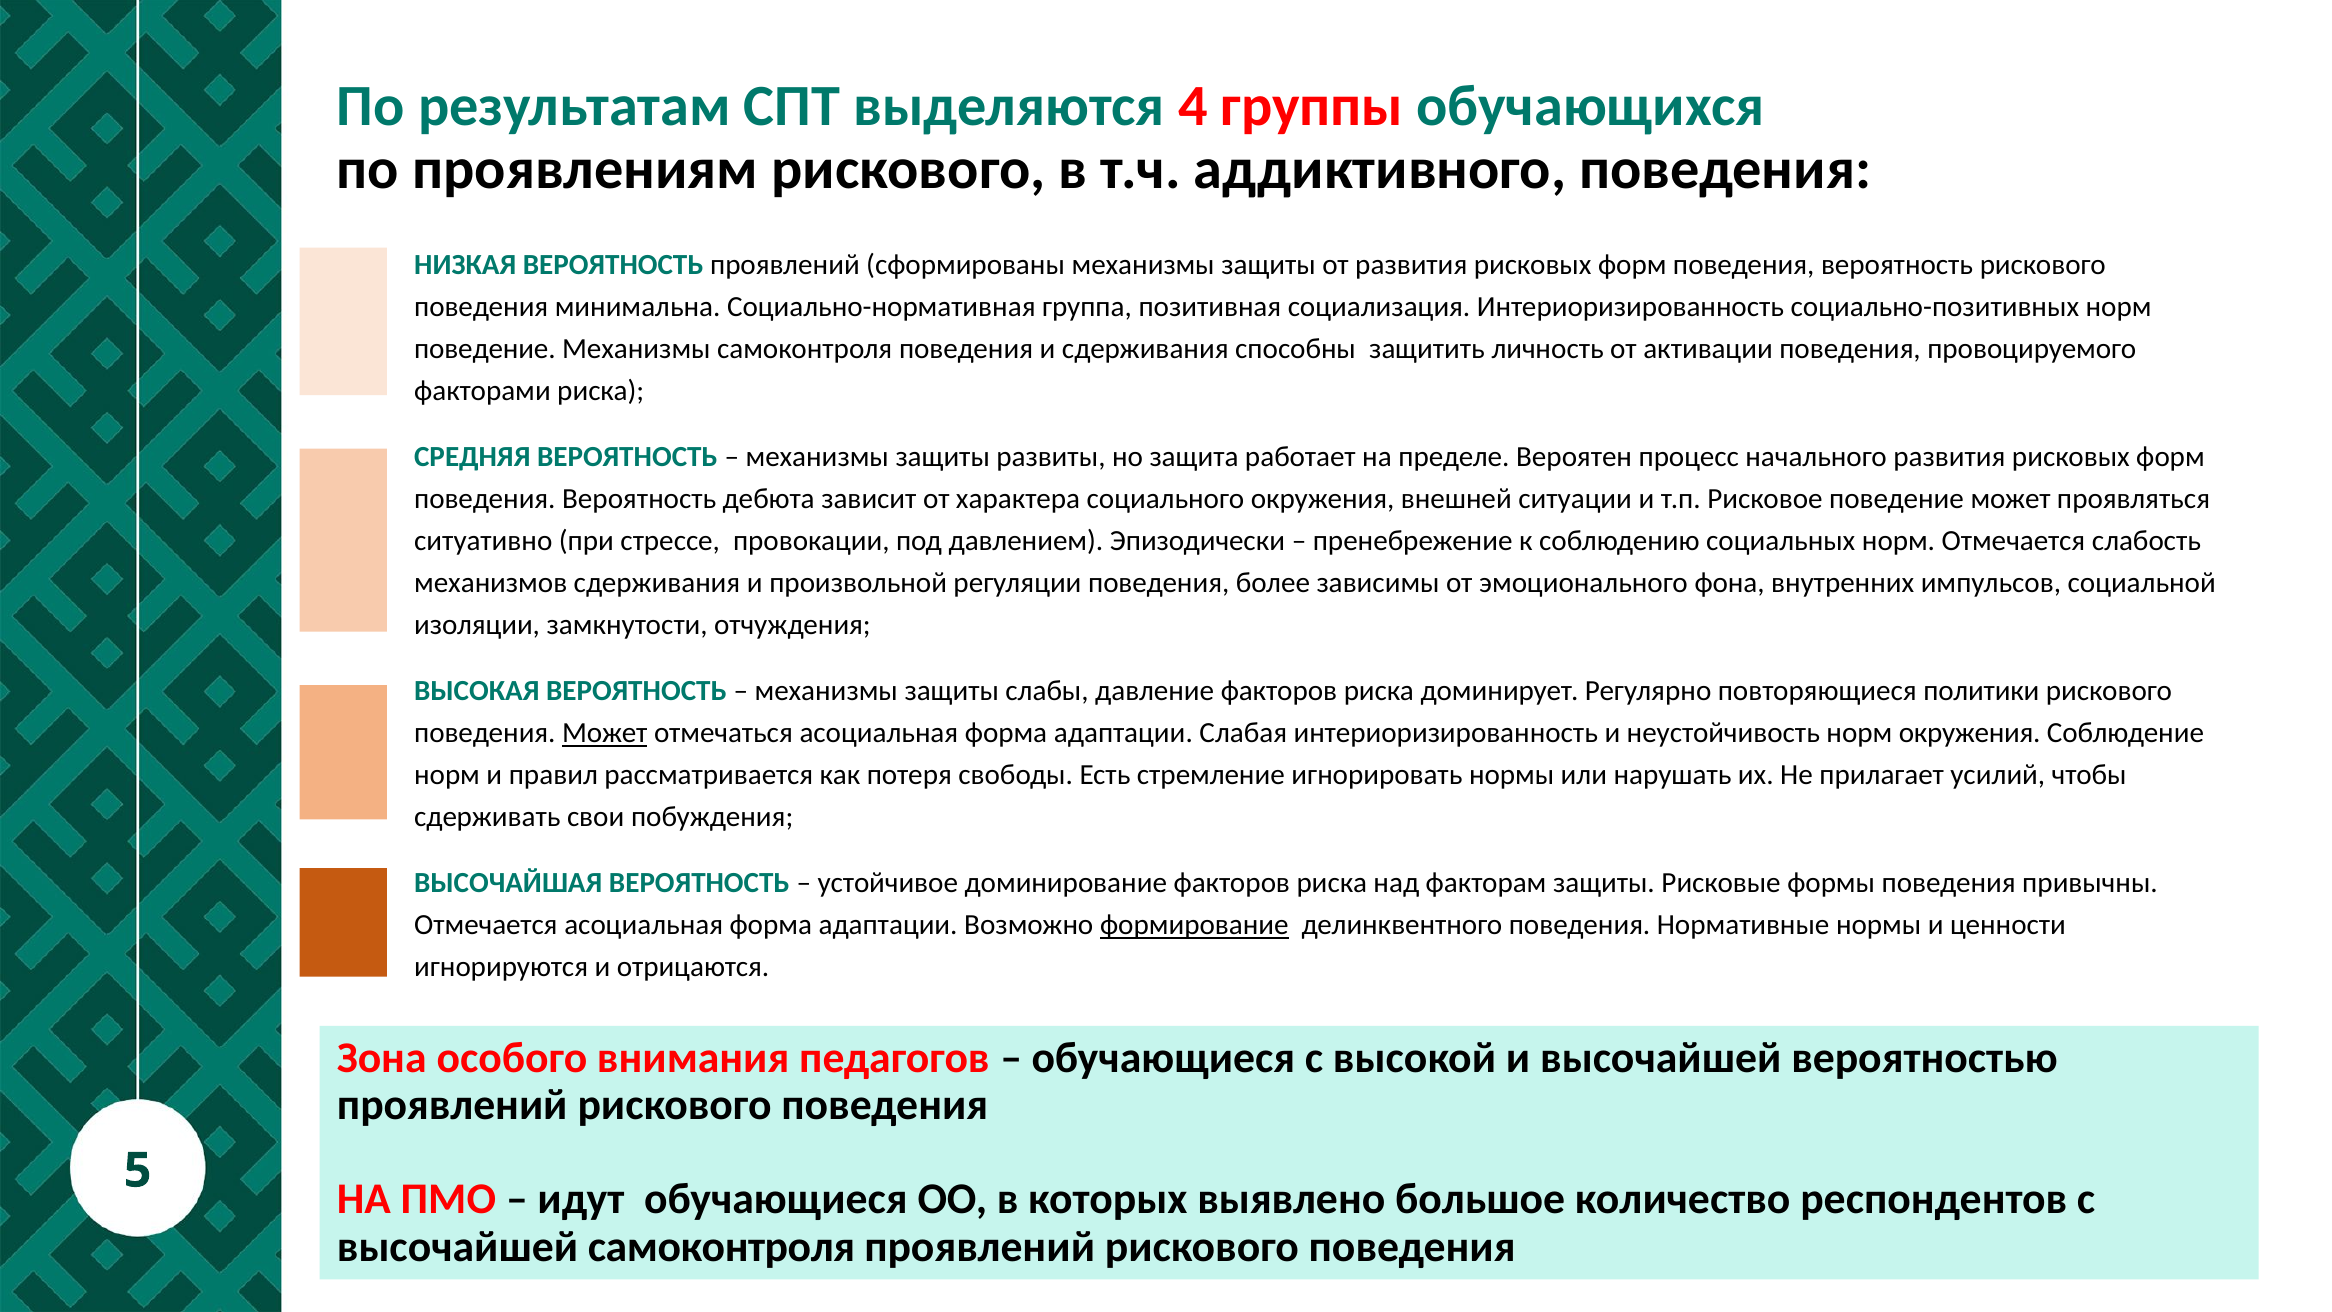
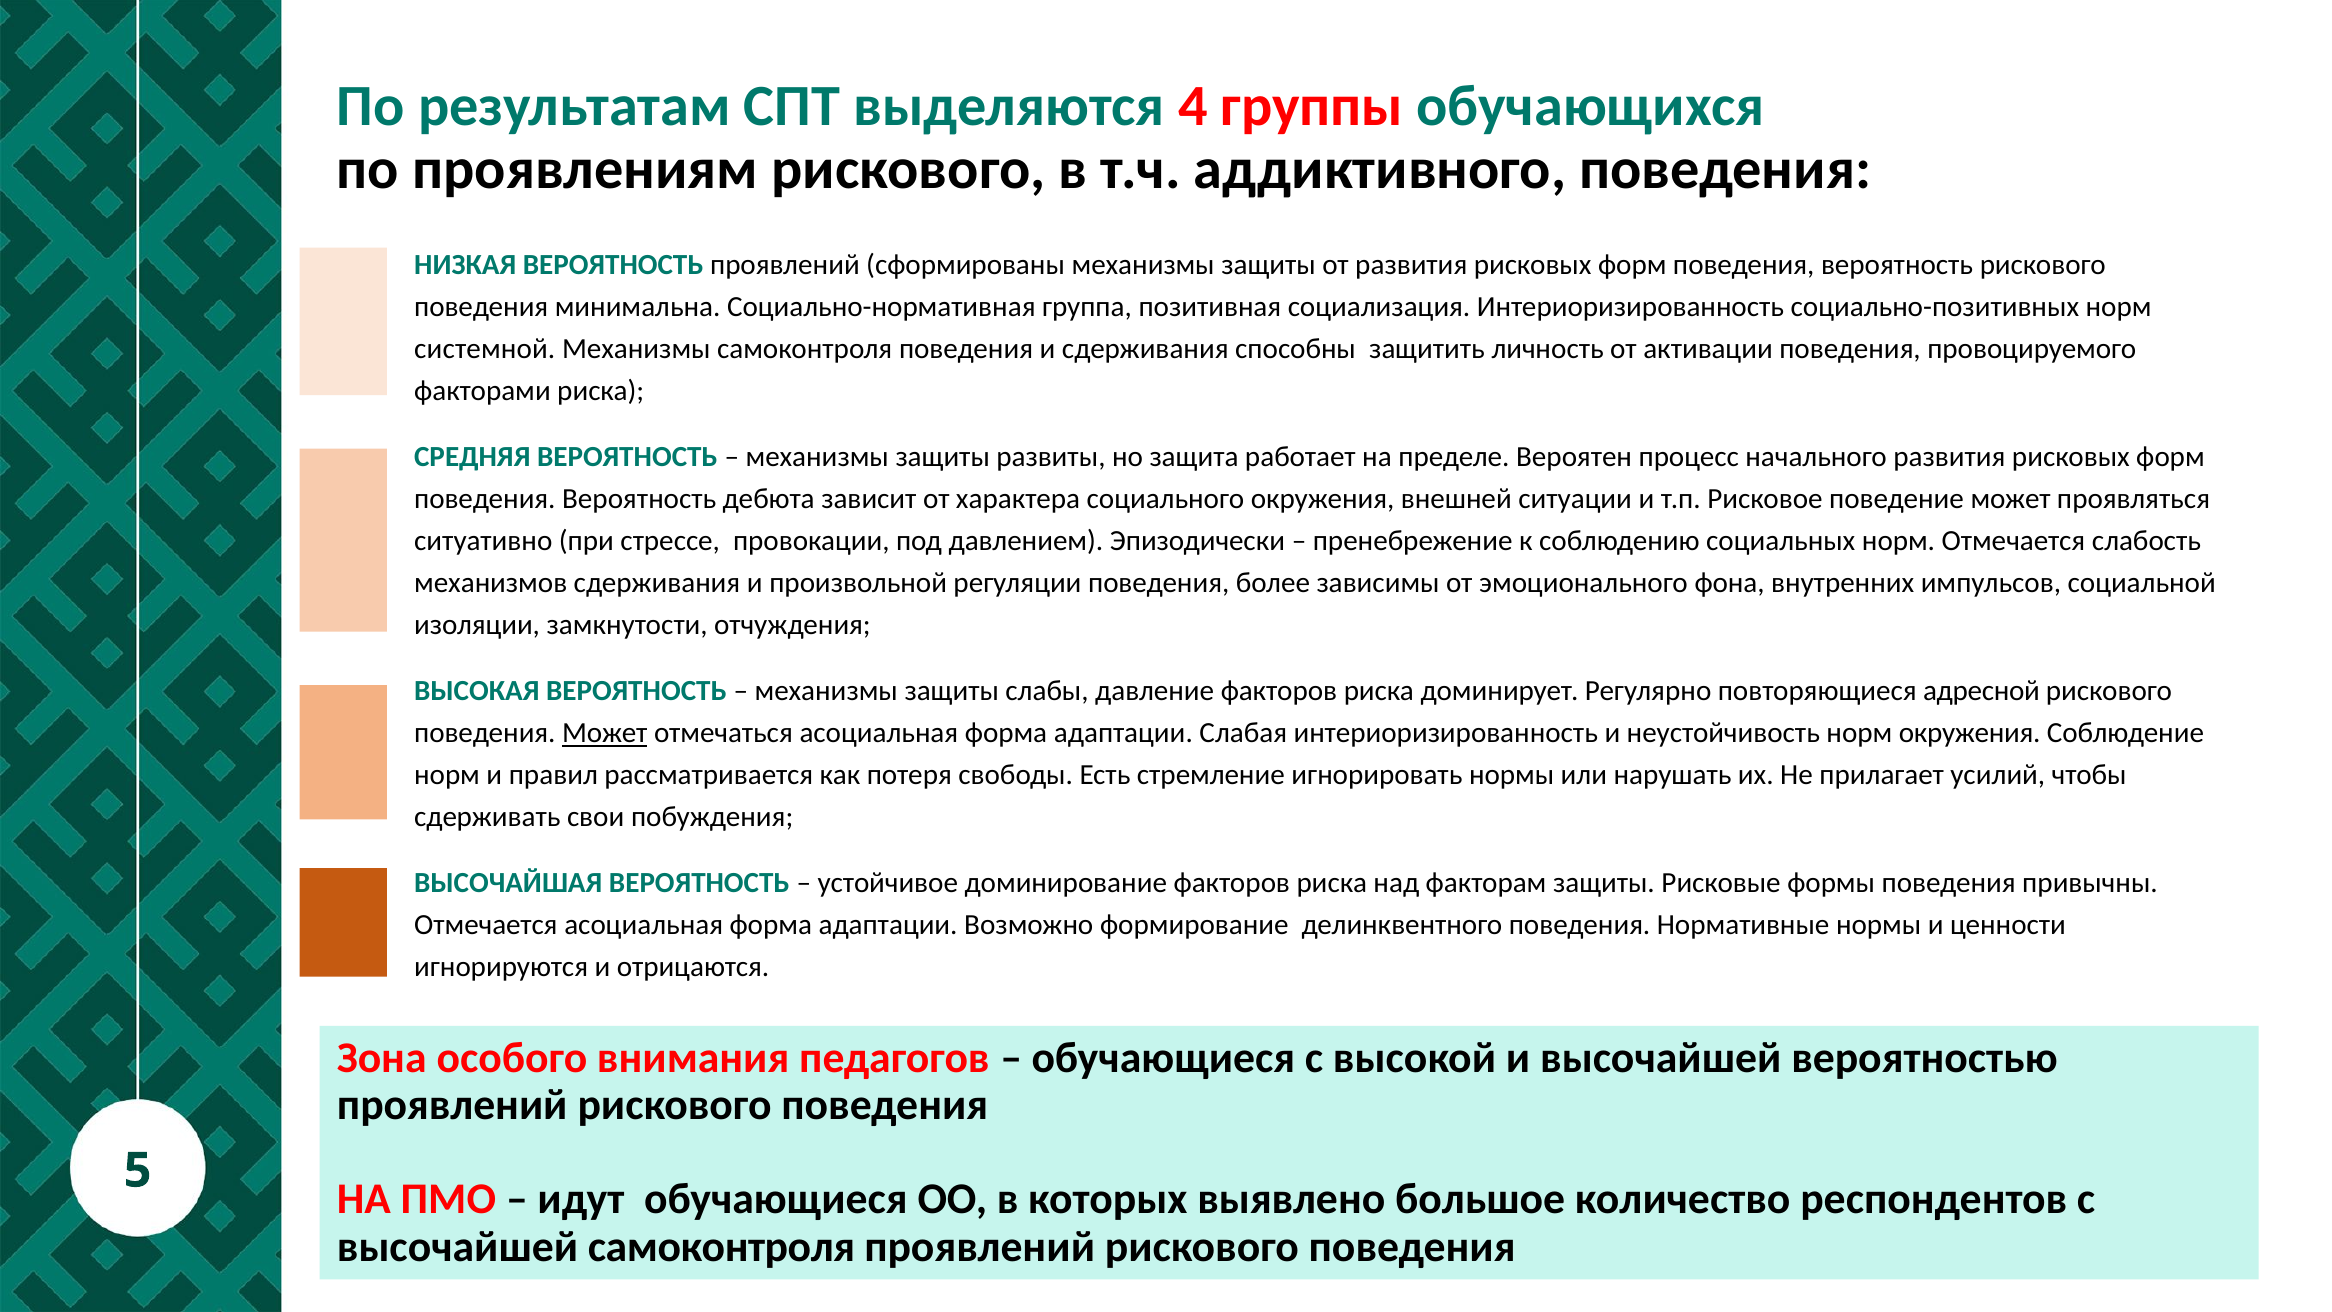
поведение: поведение -> системной (485, 349)
политики: политики -> адресной (1981, 691)
формирование underline: present -> none (1194, 925)
